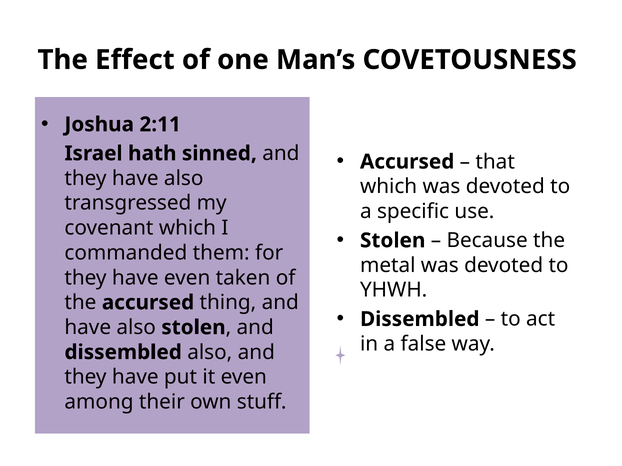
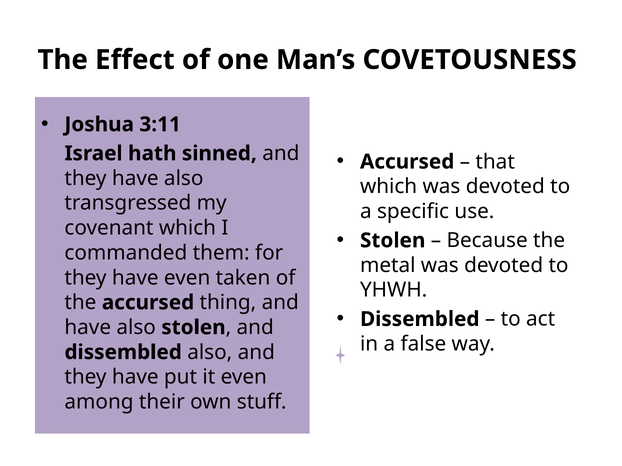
2:11: 2:11 -> 3:11 (160, 125)
